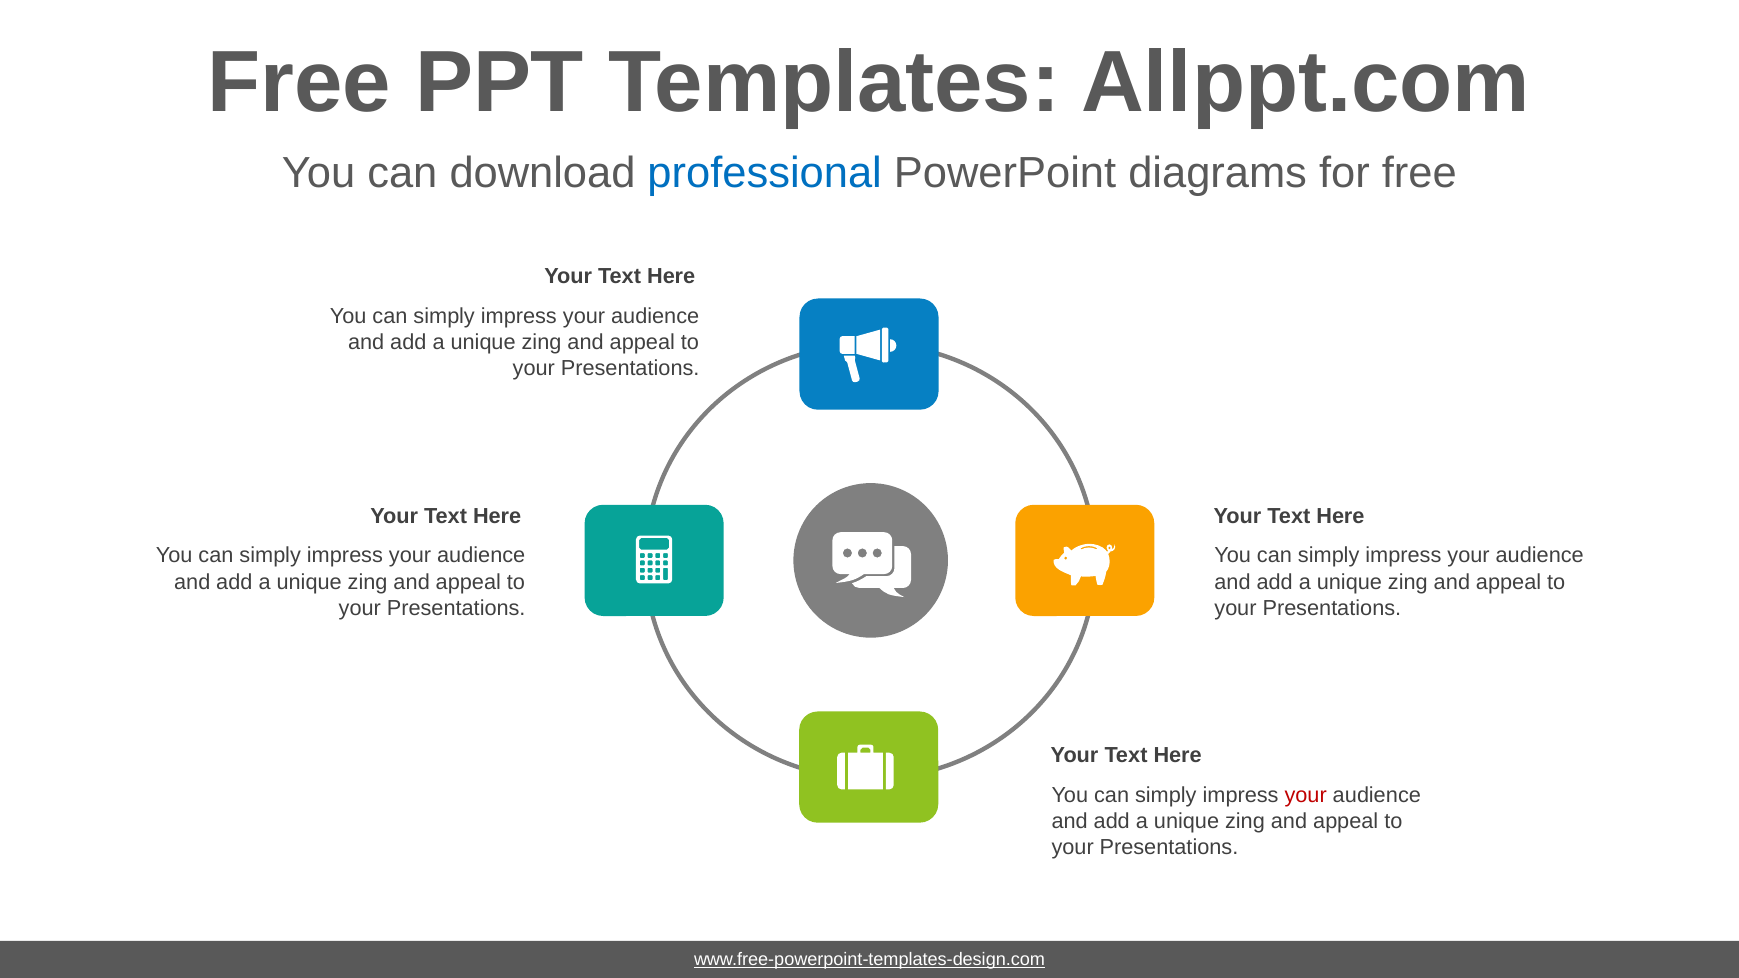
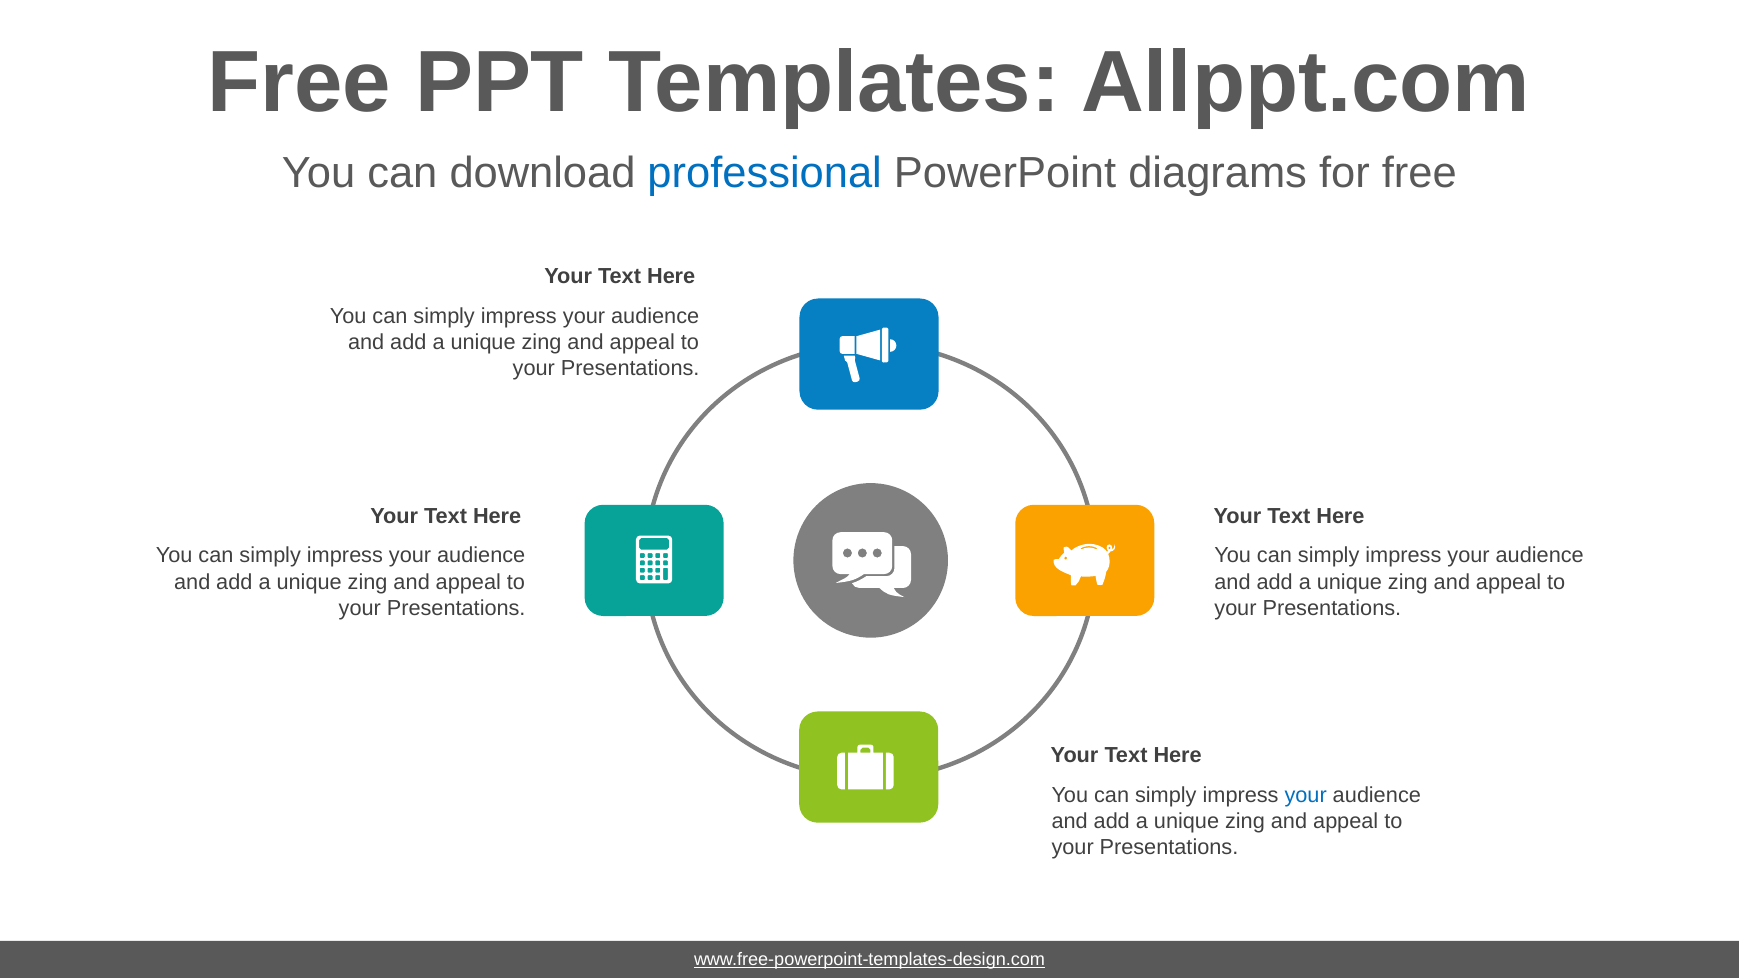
your colour: red -> blue (1306, 795)
